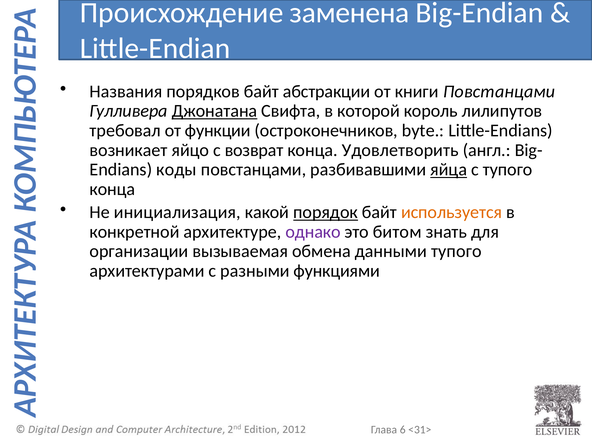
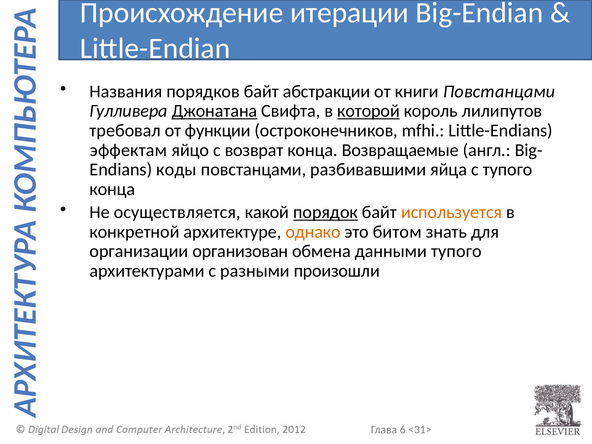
заменена: заменена -> итерации (349, 13)
которой underline: none -> present (368, 111)
byte: byte -> mfhi (423, 131)
возникает: возникает -> эффектам (128, 150)
Удовлетворить: Удовлетворить -> Возвращаемые (400, 150)
яйца underline: present -> none (449, 170)
инициализация: инициализация -> осуществляется (177, 212)
однако colour: purple -> orange (313, 232)
вызываемая: вызываемая -> организован (240, 251)
функциями: функциями -> произошли (337, 271)
